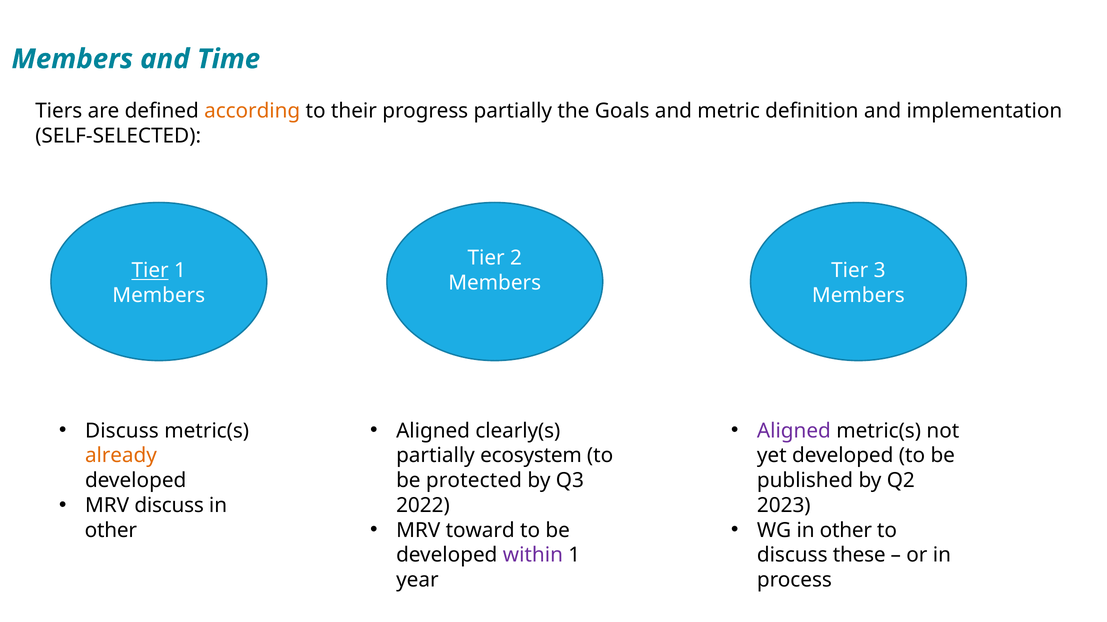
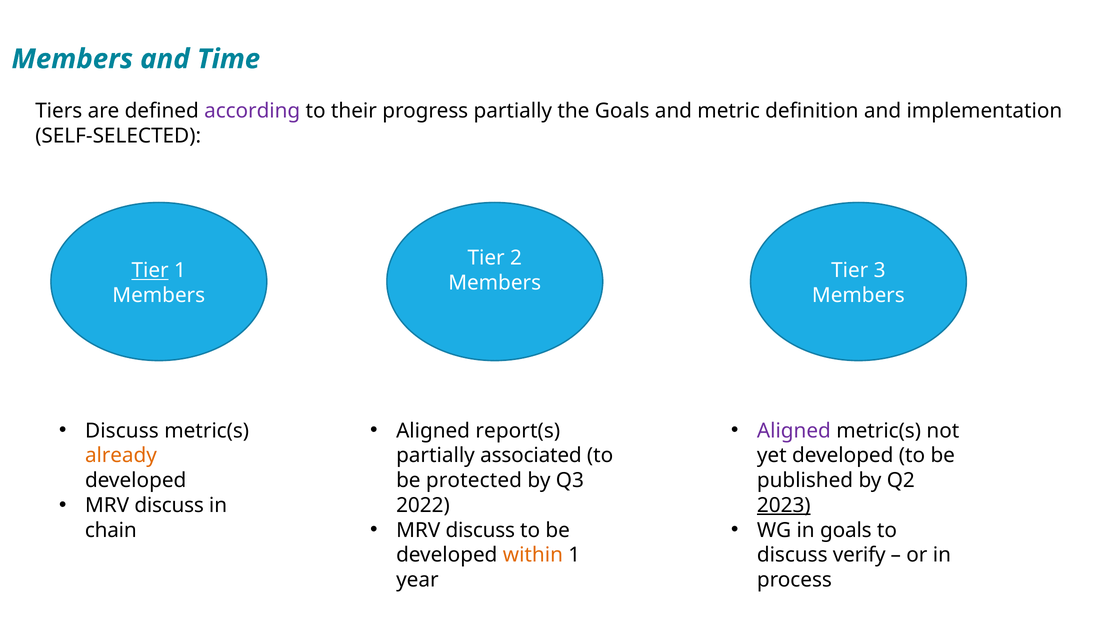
according colour: orange -> purple (252, 111)
clearly(s: clearly(s -> report(s (518, 431)
ecosystem: ecosystem -> associated (531, 456)
2023 underline: none -> present (784, 506)
toward: toward -> discuss (480, 531)
WG in other: other -> goals (846, 531)
other: other -> chain (111, 531)
within colour: purple -> orange (533, 556)
these: these -> verify (859, 556)
